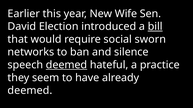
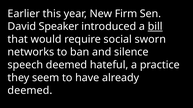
Wife: Wife -> Firm (126, 14)
Election: Election -> Speaker (59, 27)
deemed underline: present -> none (67, 65)
